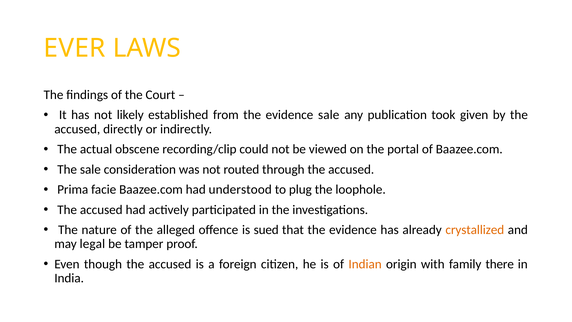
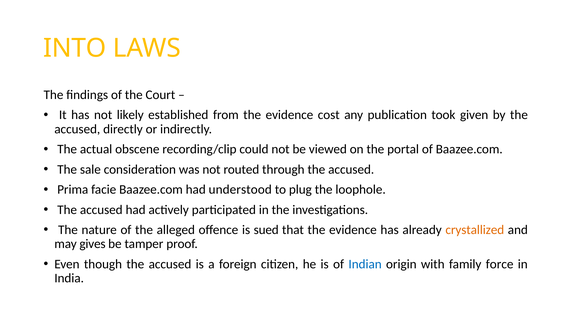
EVER: EVER -> INTO (75, 48)
evidence sale: sale -> cost (329, 115)
legal: legal -> gives (93, 244)
Indian colour: orange -> blue (365, 264)
there: there -> force (500, 264)
